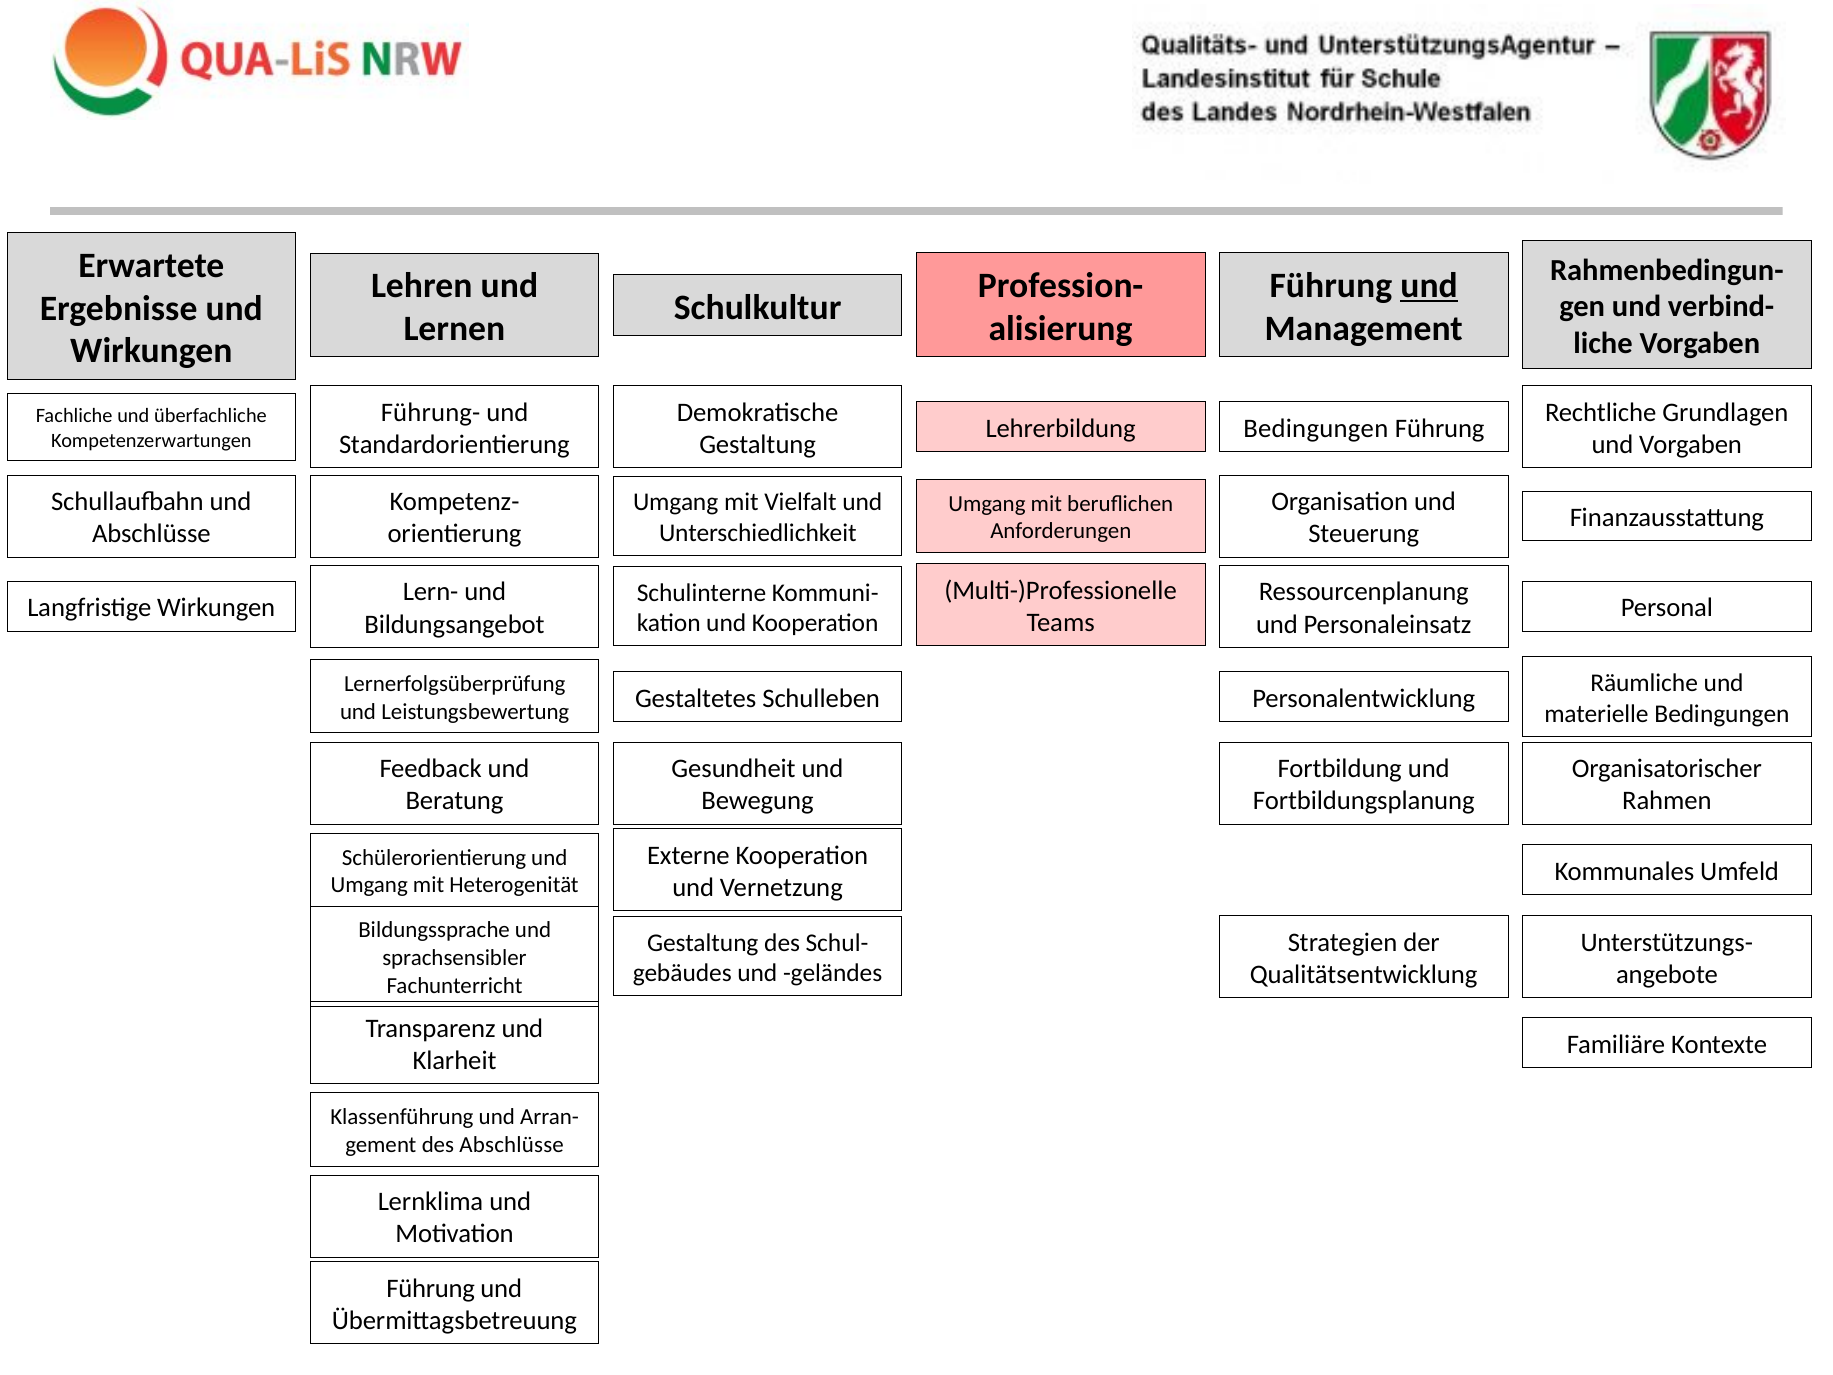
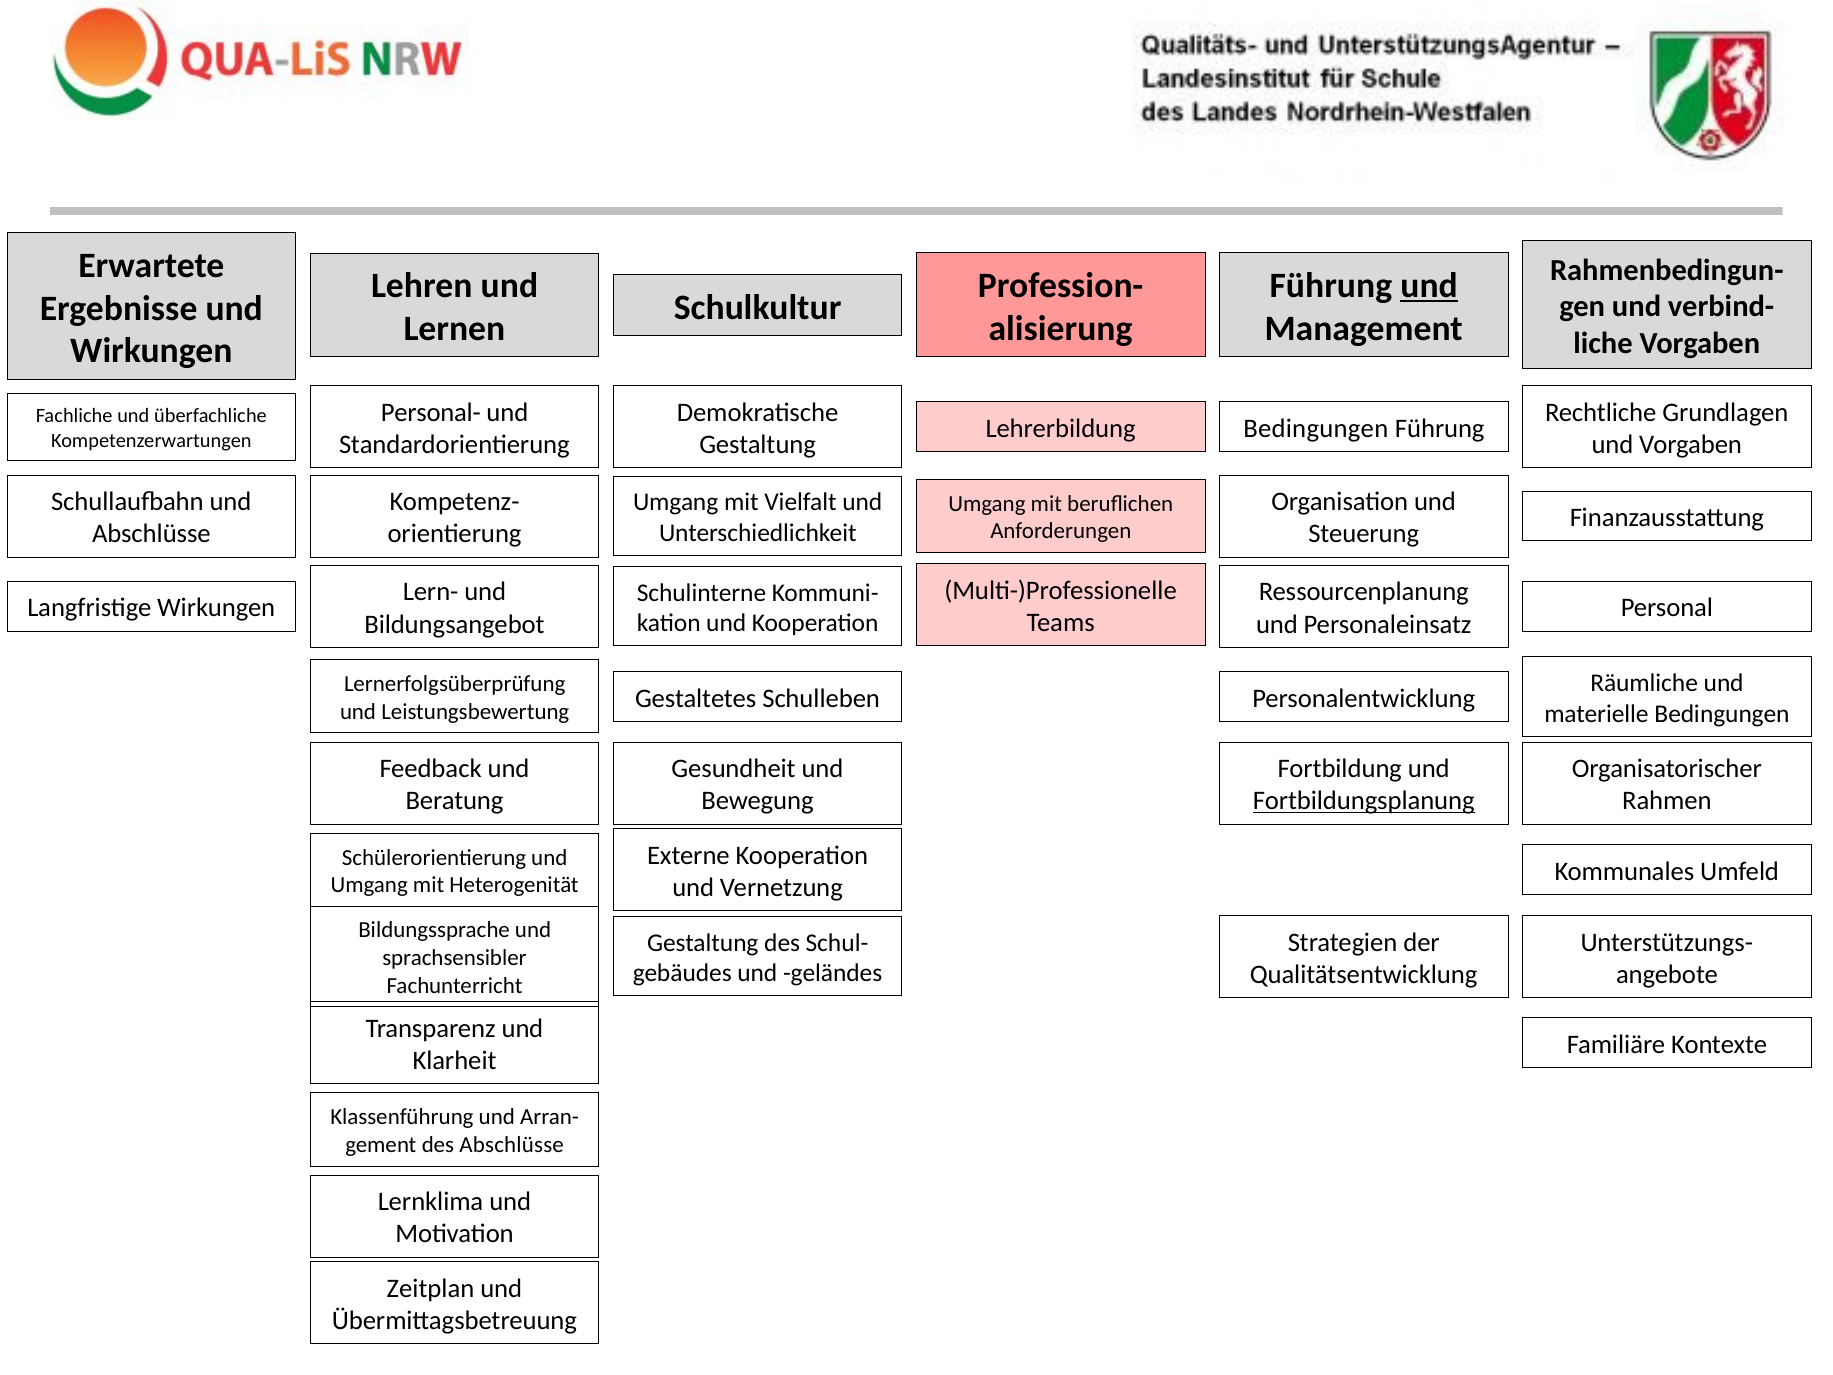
Führung-: Führung- -> Personal- (431, 412)
Fortbildungsplanung underline: none -> present (1364, 801)
Führung: Führung -> Zeitplan (431, 1288)
